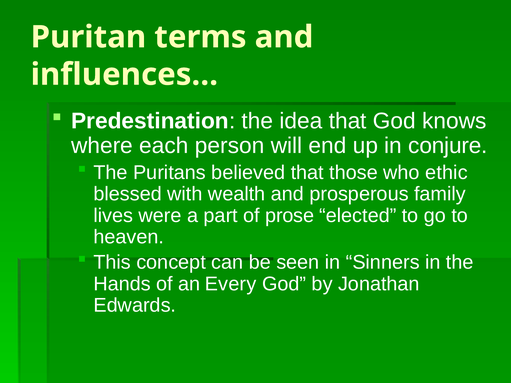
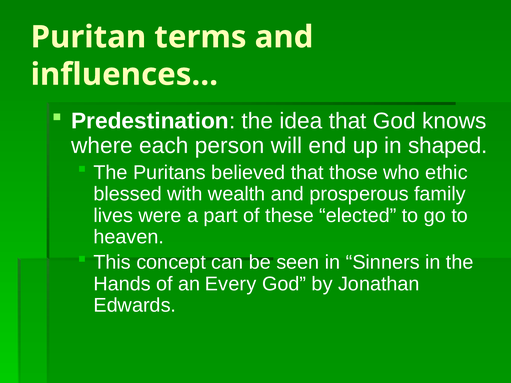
conjure: conjure -> shaped (448, 146)
prose: prose -> these (290, 216)
